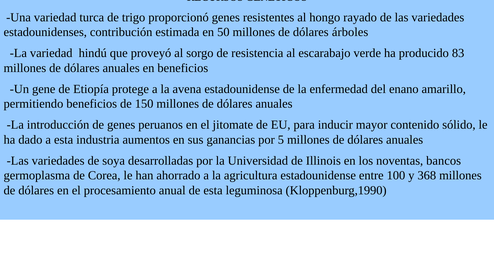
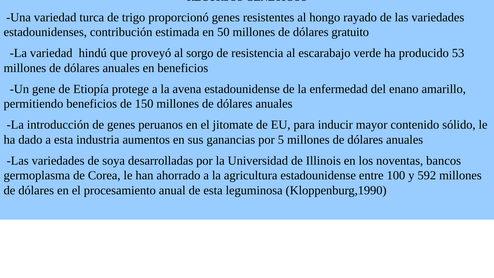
dólares árboles: árboles -> gratuito (350, 32)
83: 83 -> 53 (458, 53)
368: 368 -> 592 (427, 175)
